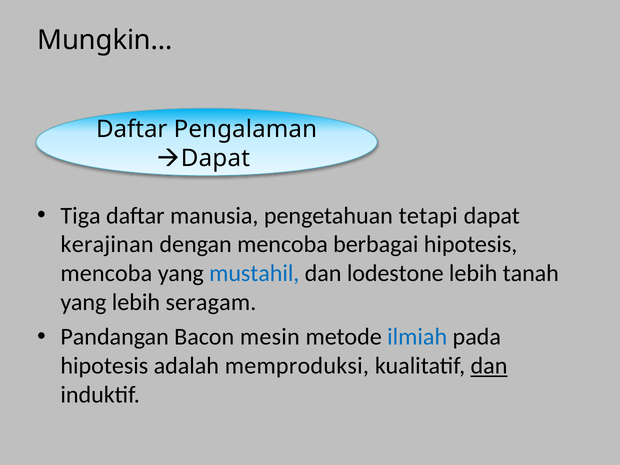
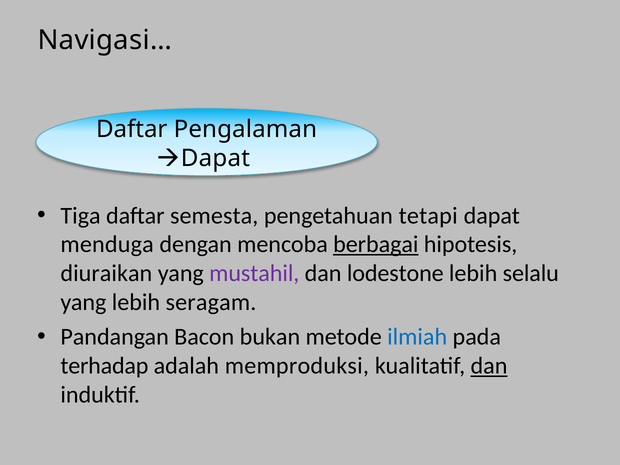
Mungkin…: Mungkin… -> Navigasi… (105, 40)
manusia: manusia -> semesta (214, 216)
kerajinan: kerajinan -> menduga (107, 245)
berbagai underline: none -> present (376, 245)
mencoba: mencoba -> diuraikan (106, 273)
mustahil colour: blue -> purple (254, 273)
tanah: tanah -> selalu (531, 273)
mesin: mesin -> bukan (270, 337)
hipotesis: hipotesis -> terhadap (104, 366)
